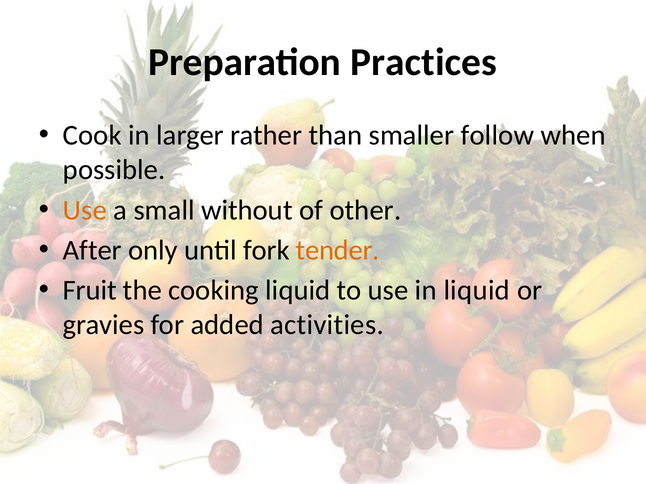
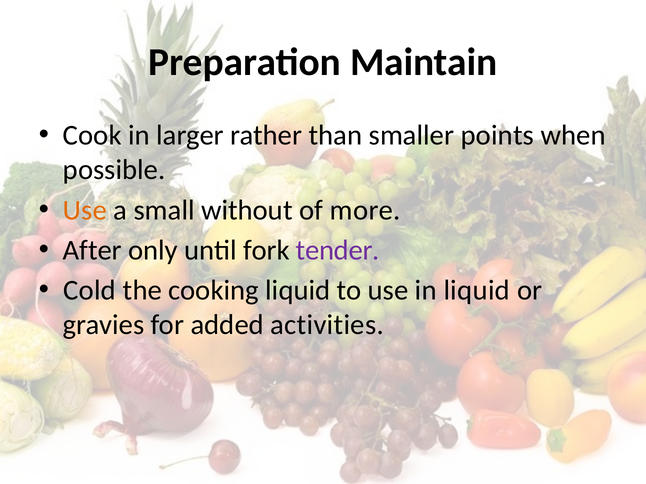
Practices: Practices -> Maintain (424, 63)
follow: follow -> points (497, 136)
other: other -> more (365, 210)
tender colour: orange -> purple (338, 251)
Fruit: Fruit -> Cold (90, 291)
